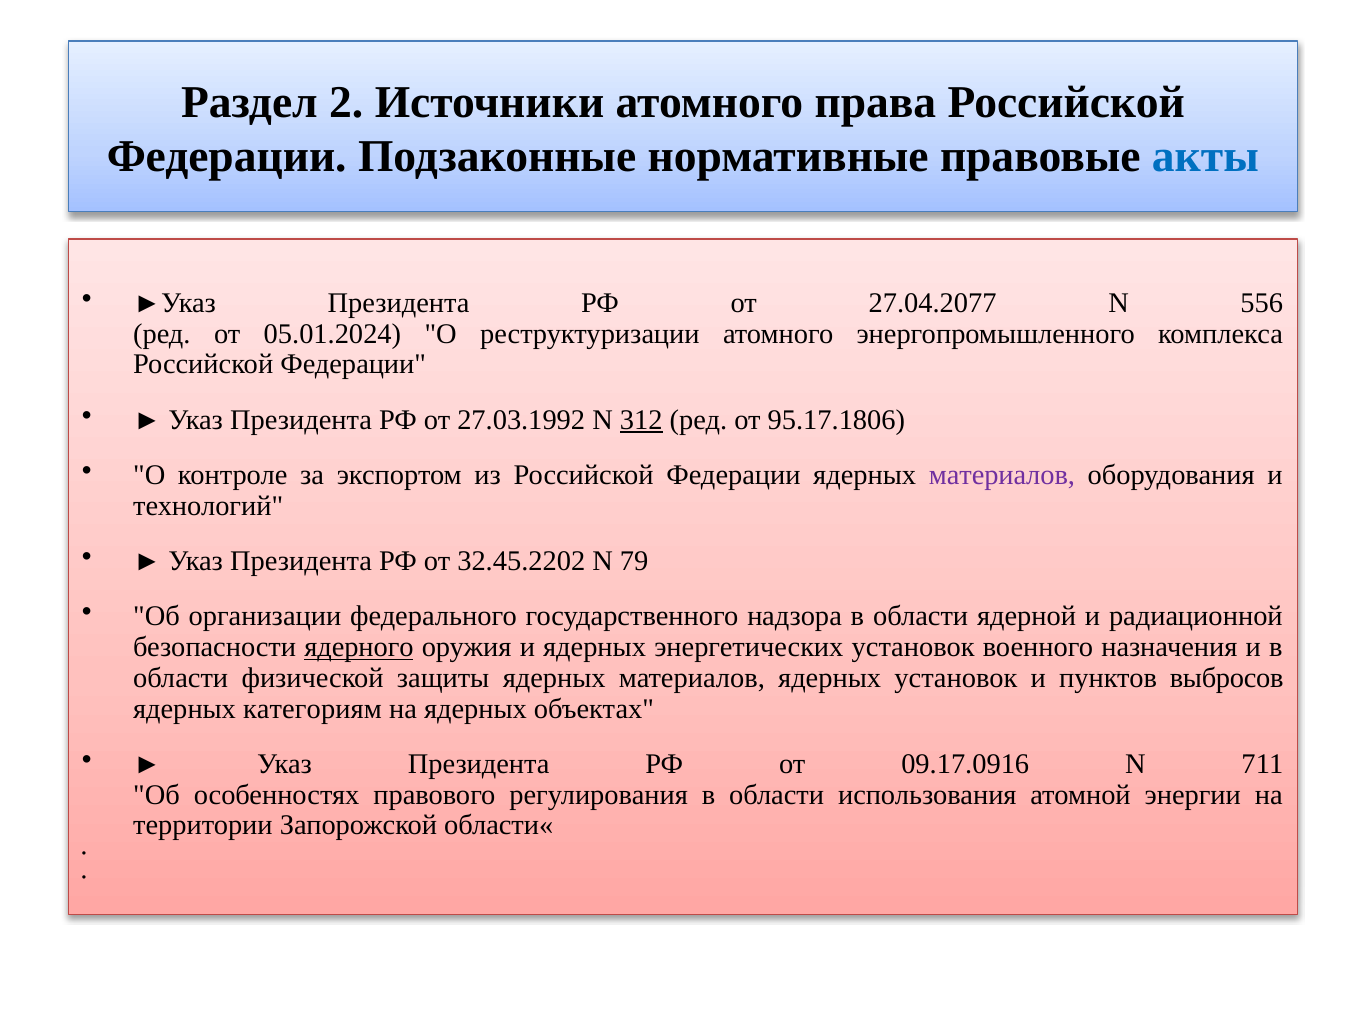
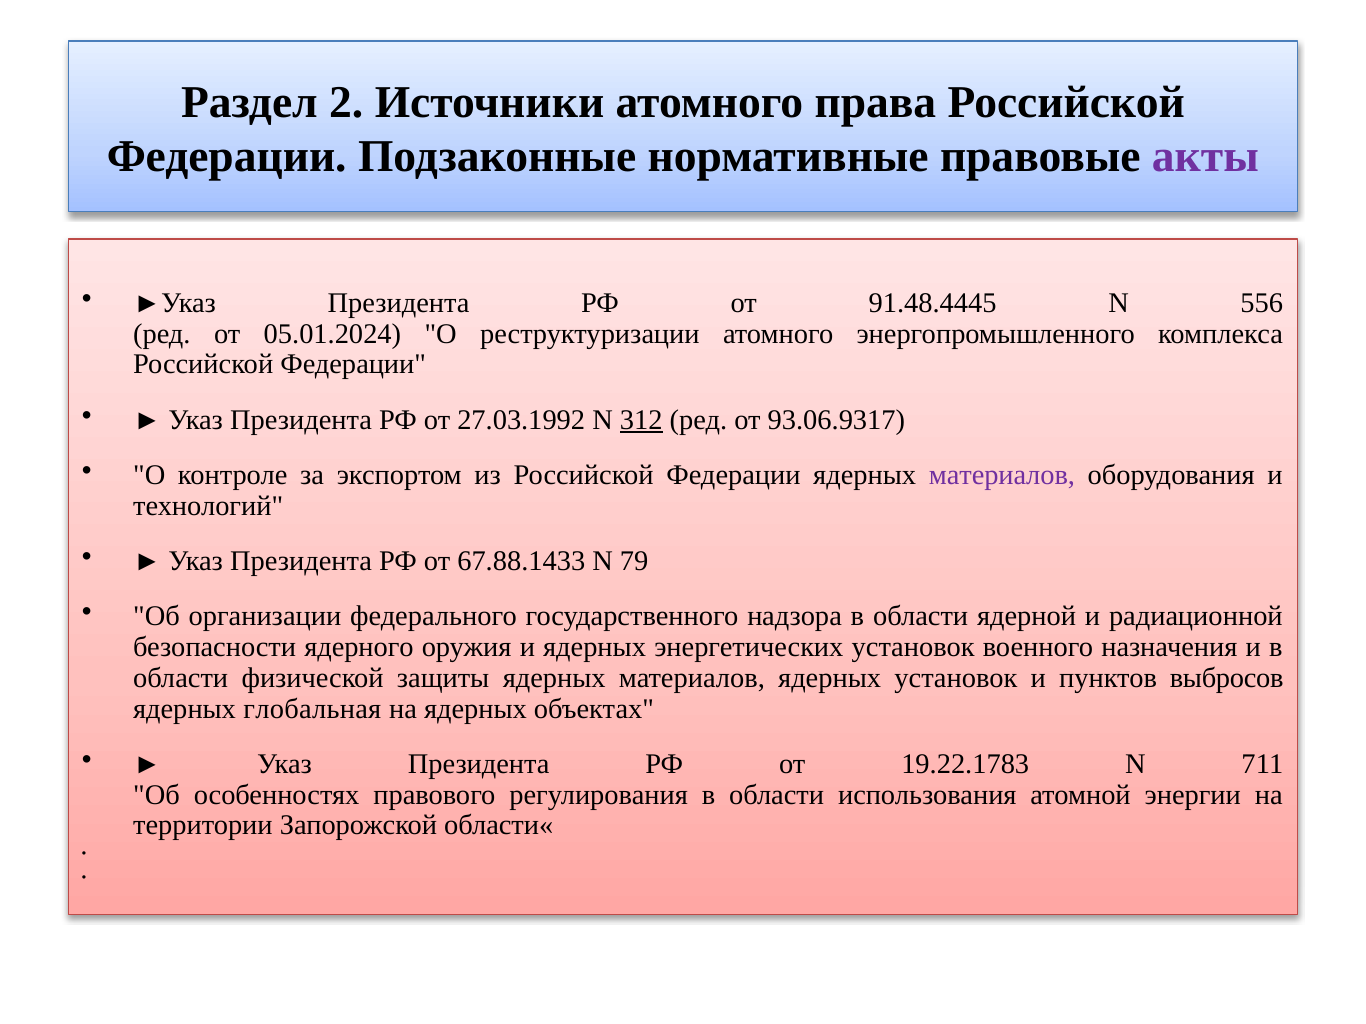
акты colour: blue -> purple (1205, 157)
27.04.2077: 27.04.2077 -> 91.48.4445 (933, 303)
95.17.1806: 95.17.1806 -> 93.06.9317 (836, 420)
32.45.2202: 32.45.2202 -> 67.88.1433 (521, 561)
ядерного underline: present -> none (359, 648)
категориям: категориям -> глобальная (312, 709)
09.17.0916: 09.17.0916 -> 19.22.1783 (965, 764)
